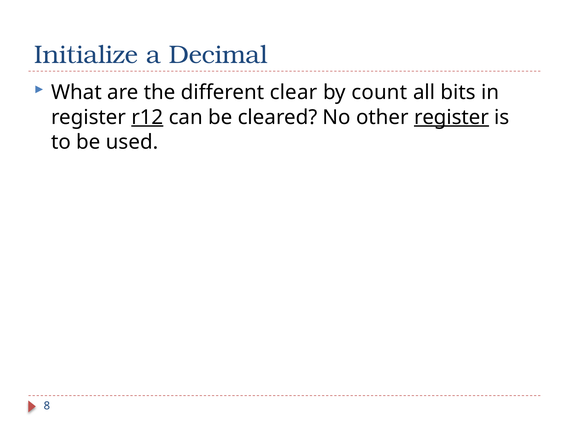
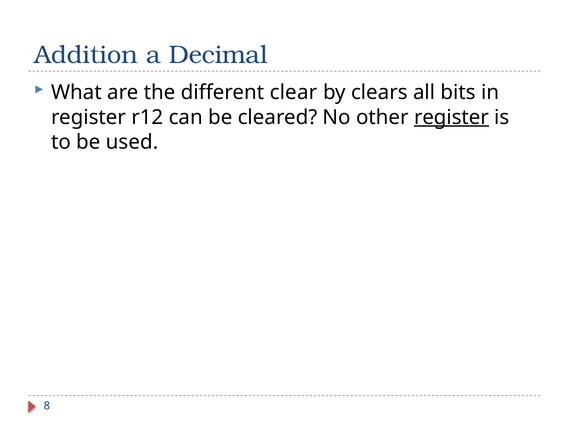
Initialize: Initialize -> Addition (86, 55)
count: count -> clears (379, 92)
r12 underline: present -> none (147, 117)
